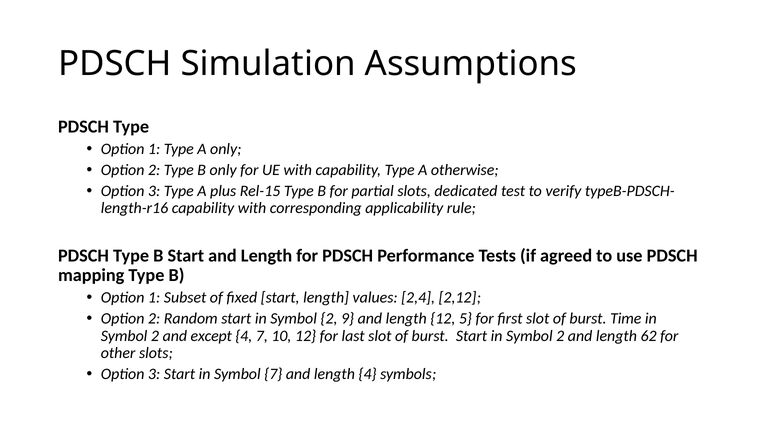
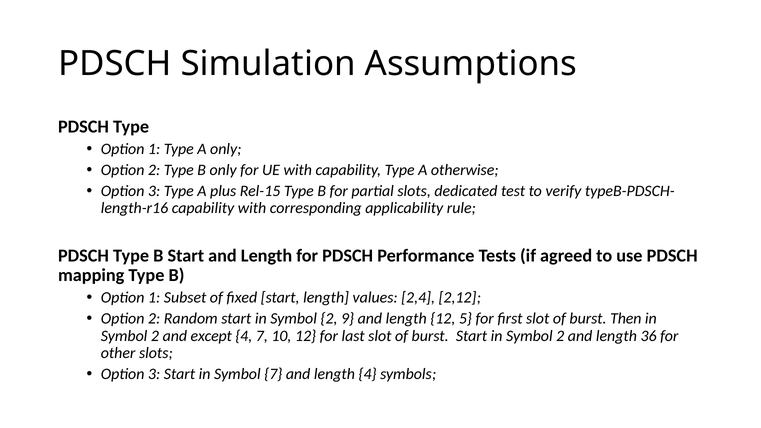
Time: Time -> Then (626, 319)
62: 62 -> 36 (649, 336)
